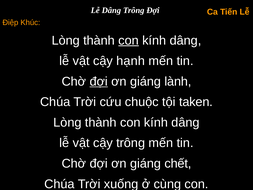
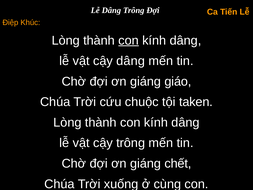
cậy hạnh: hạnh -> dâng (131, 61)
đợi underline: present -> none (99, 81)
lành: lành -> giáo (178, 81)
